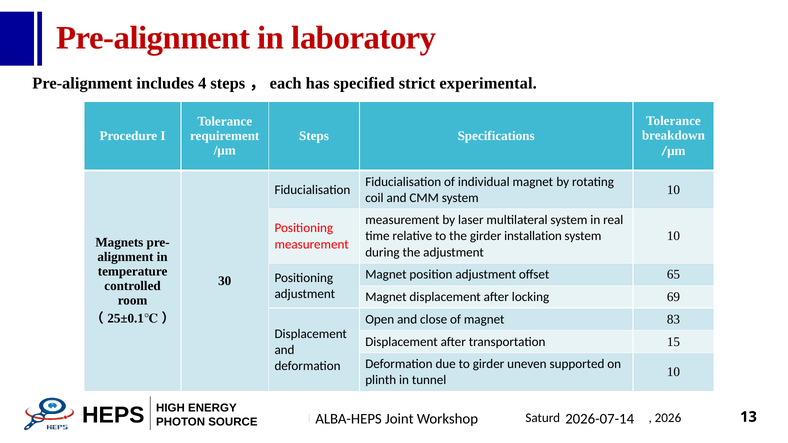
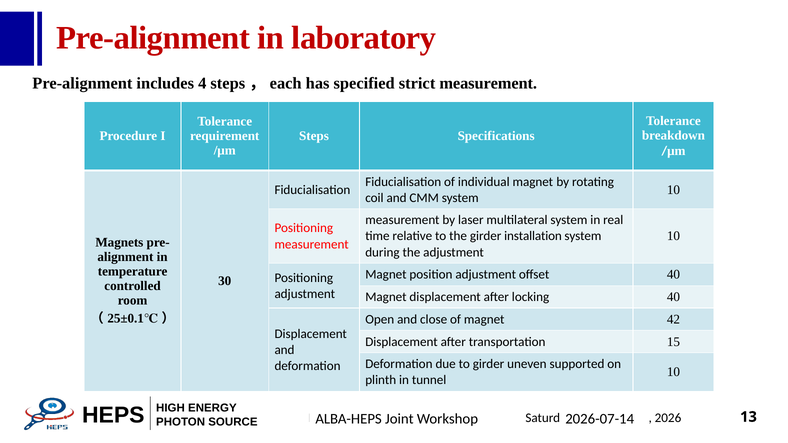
strict experimental: experimental -> measurement (488, 83)
offset 65: 65 -> 40 (673, 275)
locking 69: 69 -> 40 (673, 297)
83: 83 -> 42 (673, 319)
